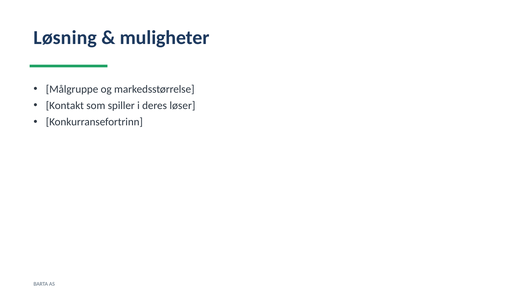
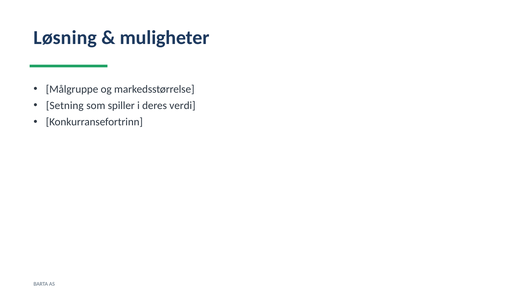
Kontakt: Kontakt -> Setning (65, 106)
løser: løser -> verdi (182, 106)
